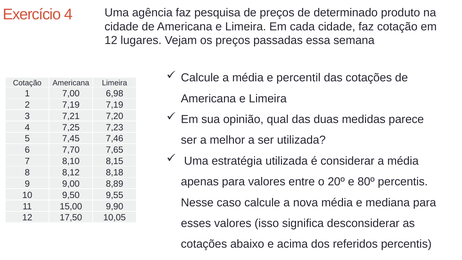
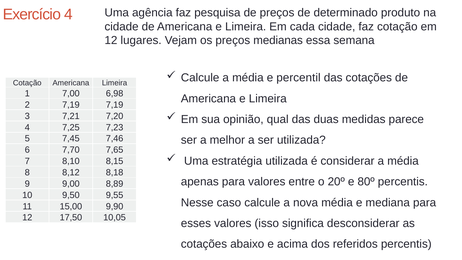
passadas: passadas -> medianas (278, 40)
